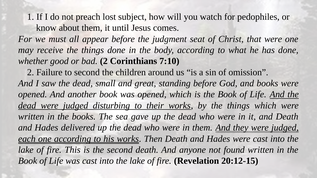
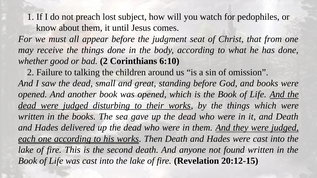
that were: were -> from (273, 39)
7:10: 7:10 -> 6:10 (169, 61)
to second: second -> talking (87, 72)
